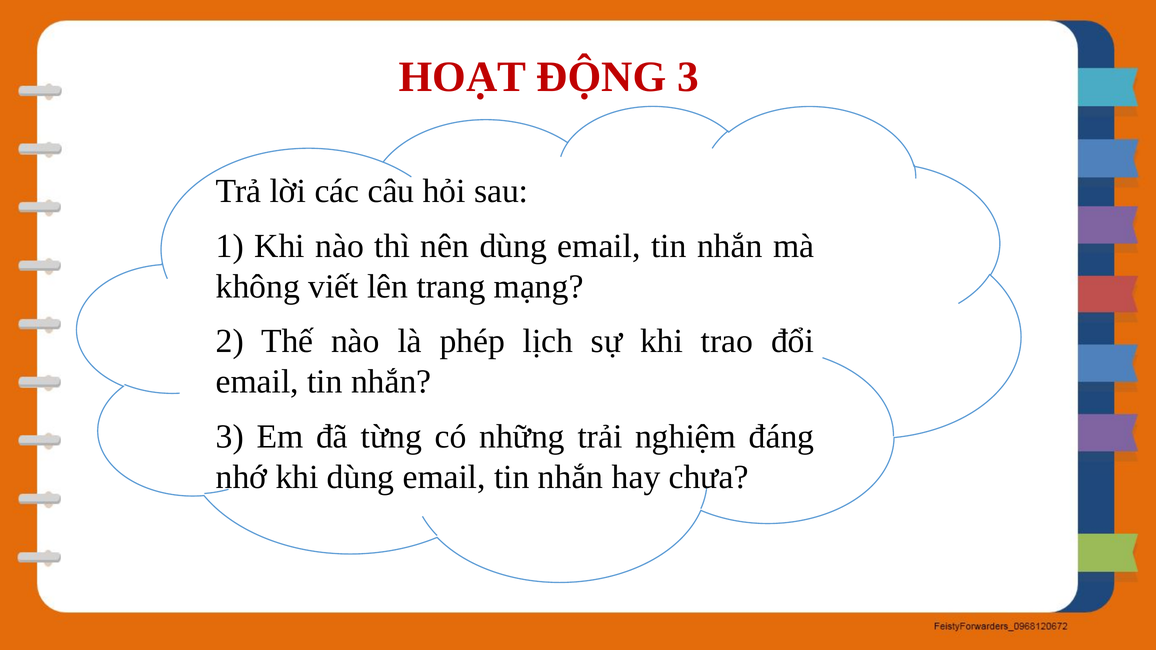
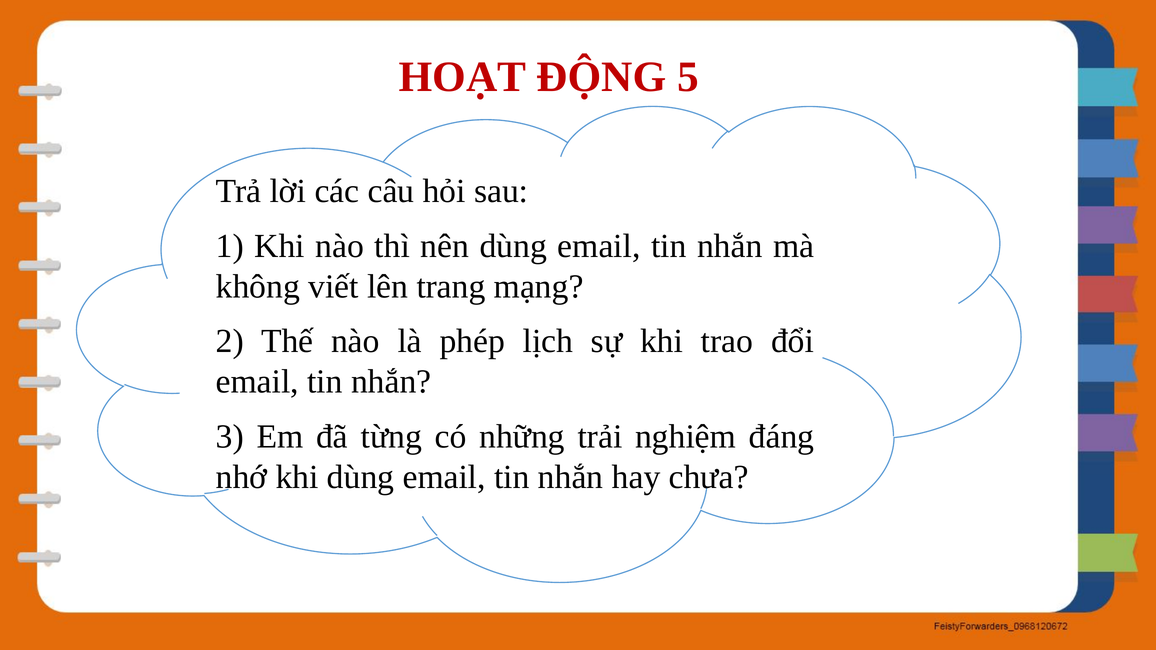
ĐỘNG 3: 3 -> 5 (688, 77)
